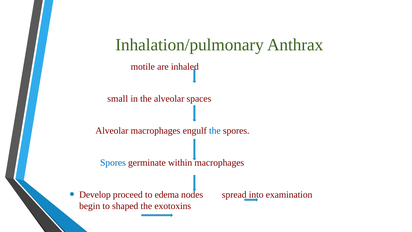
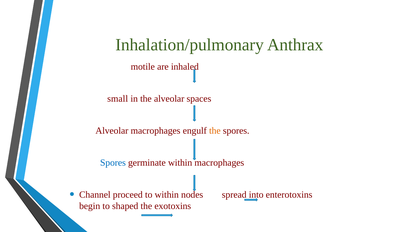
the colour: blue -> orange (215, 131)
Develop: Develop -> Channel (95, 194)
to edema: edema -> within (167, 194)
examination: examination -> enterotoxins (289, 194)
